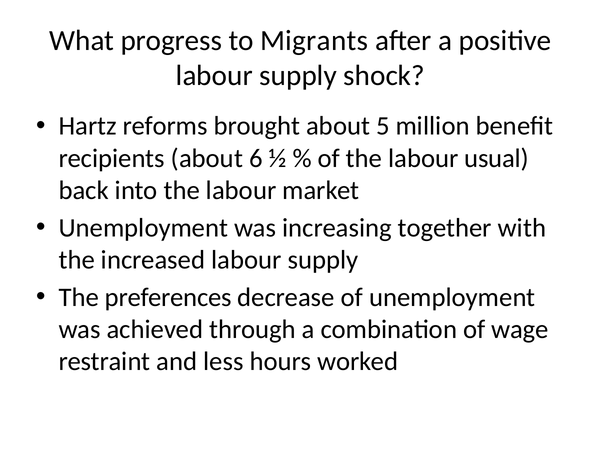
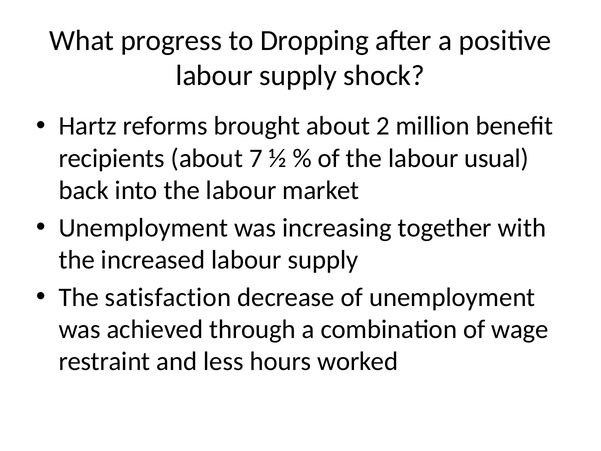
Migrants: Migrants -> Dropping (314, 41)
5: 5 -> 2 (383, 126)
6: 6 -> 7 (256, 158)
preferences: preferences -> satisfaction (168, 297)
